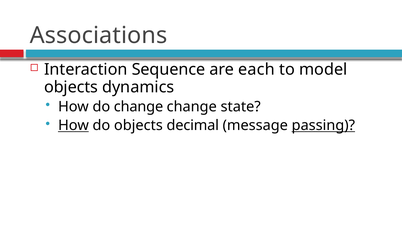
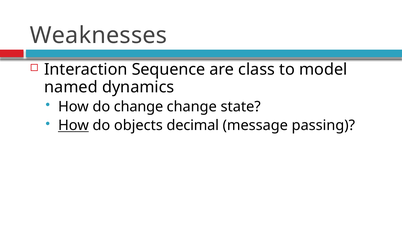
Associations: Associations -> Weaknesses (98, 35)
each: each -> class (257, 70)
objects: objects -> named (71, 87)
passing underline: present -> none (323, 125)
